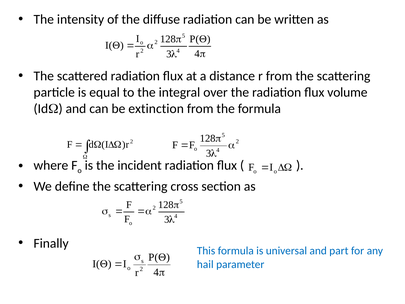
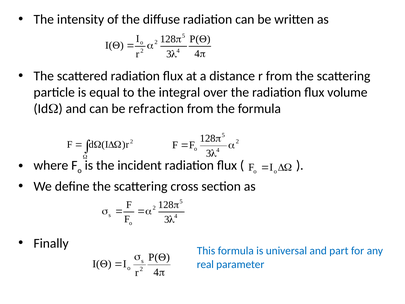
extinction: extinction -> refraction (156, 109)
hail: hail -> real (205, 264)
